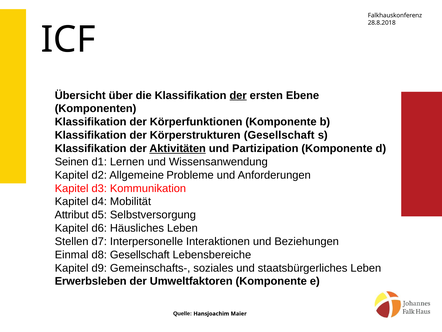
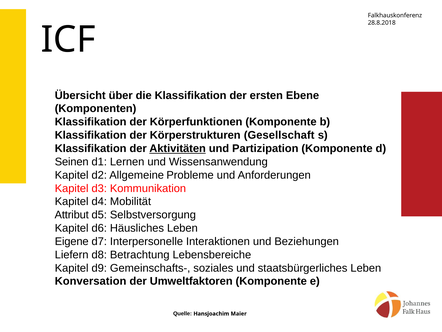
der underline: present -> none (238, 95)
Stellen: Stellen -> Eigene (72, 241)
Einmal: Einmal -> Liefern (72, 254)
d8 Gesellschaft: Gesellschaft -> Betrachtung (140, 254)
Erwerbsleben: Erwerbsleben -> Konversation (91, 281)
